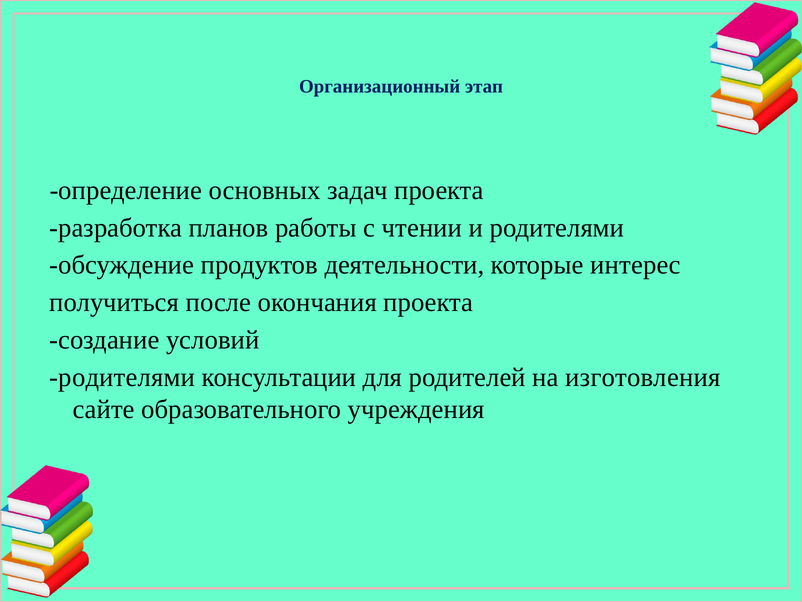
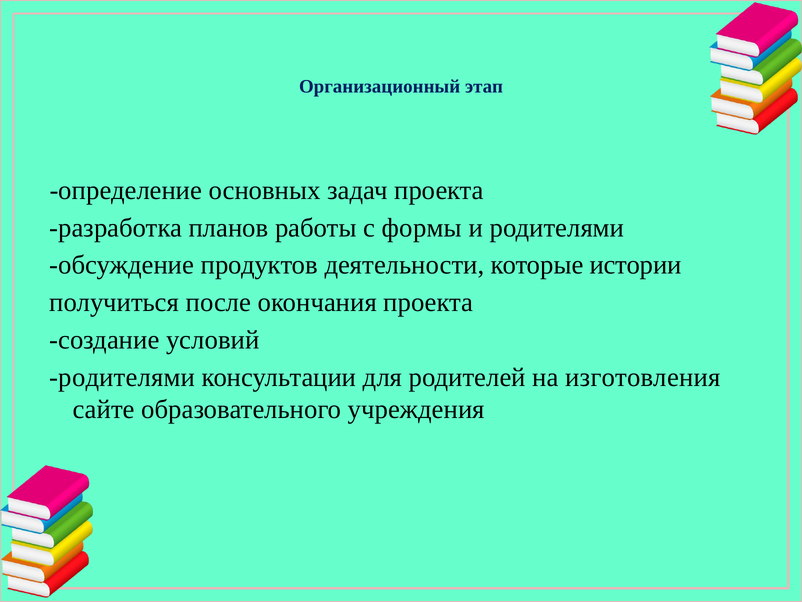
чтении: чтении -> формы (422, 227)
интерес: интерес -> истории (636, 265)
